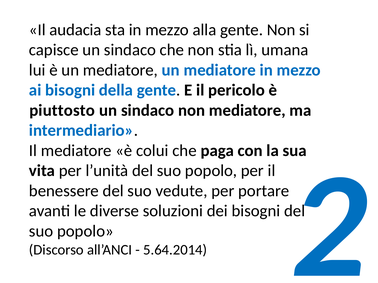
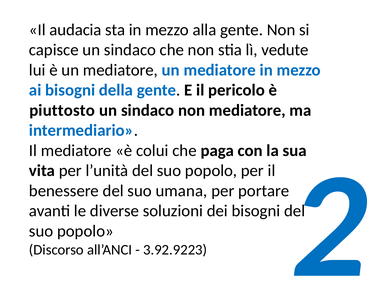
umana: umana -> vedute (285, 50)
vedute: vedute -> umana (181, 191)
5.64.2014: 5.64.2014 -> 3.92.9223 (175, 250)
